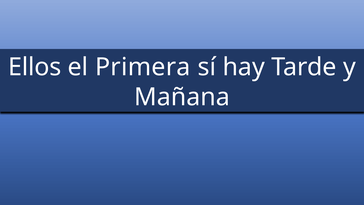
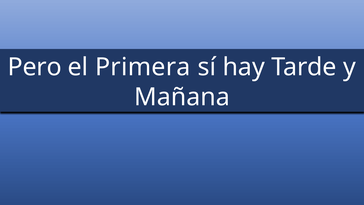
Ellos: Ellos -> Pero (35, 67)
